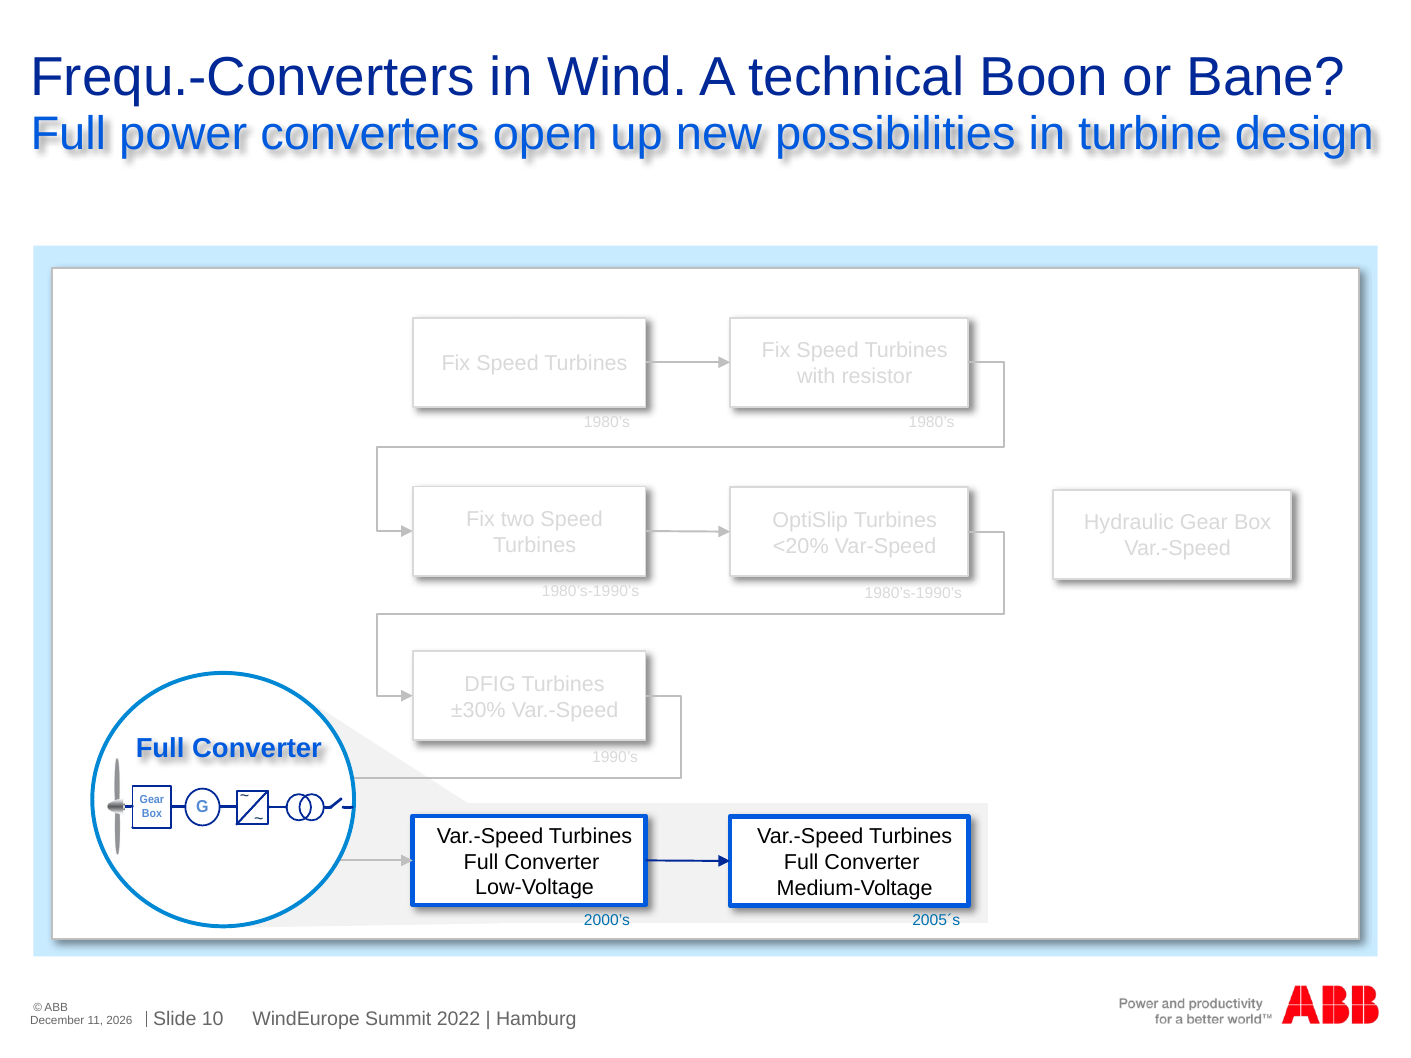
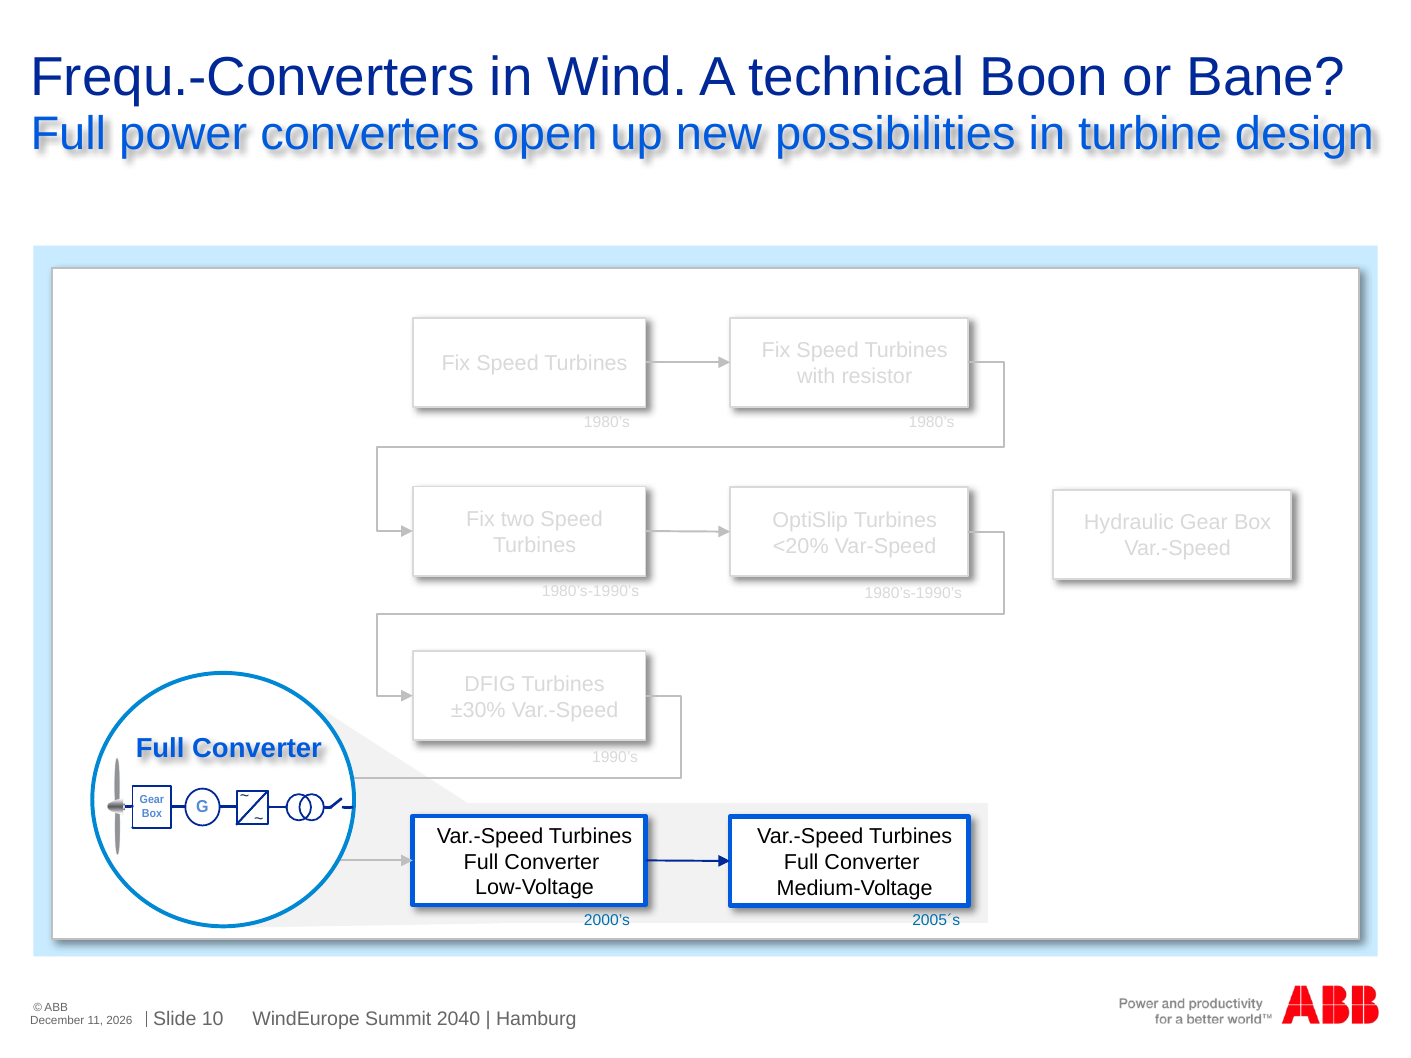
2022: 2022 -> 2040 (459, 1020)
